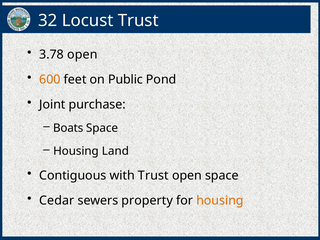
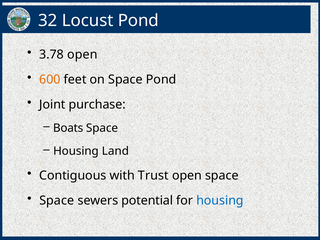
Locust Trust: Trust -> Pond (138, 20)
on Public: Public -> Space (125, 80)
Cedar: Cedar -> Space (57, 200)
property: property -> potential (147, 200)
housing colour: orange -> blue (220, 200)
